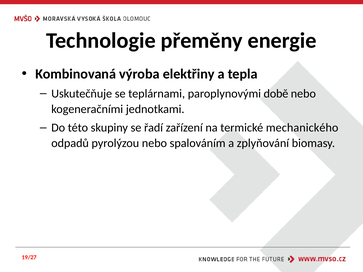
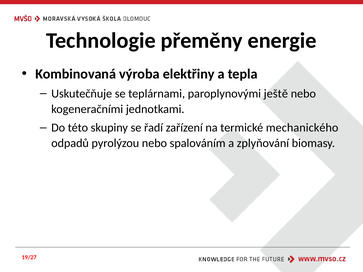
době: době -> ještě (276, 94)
